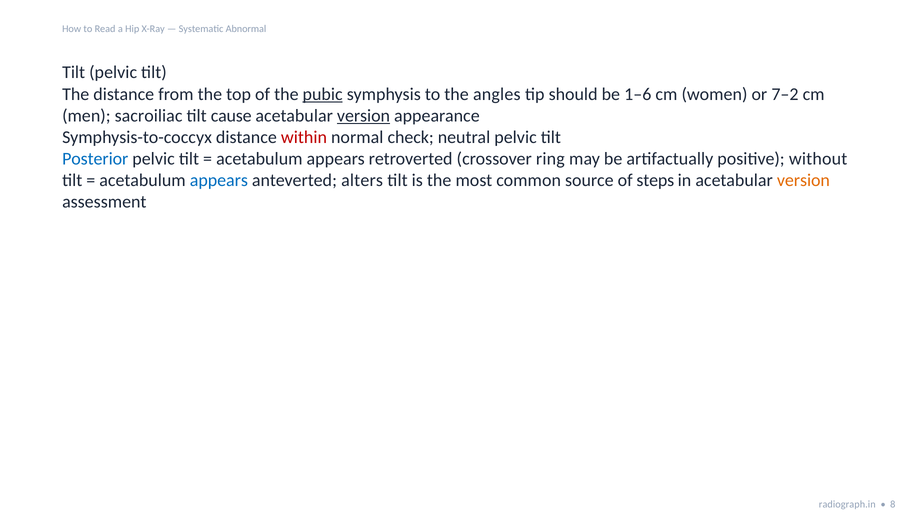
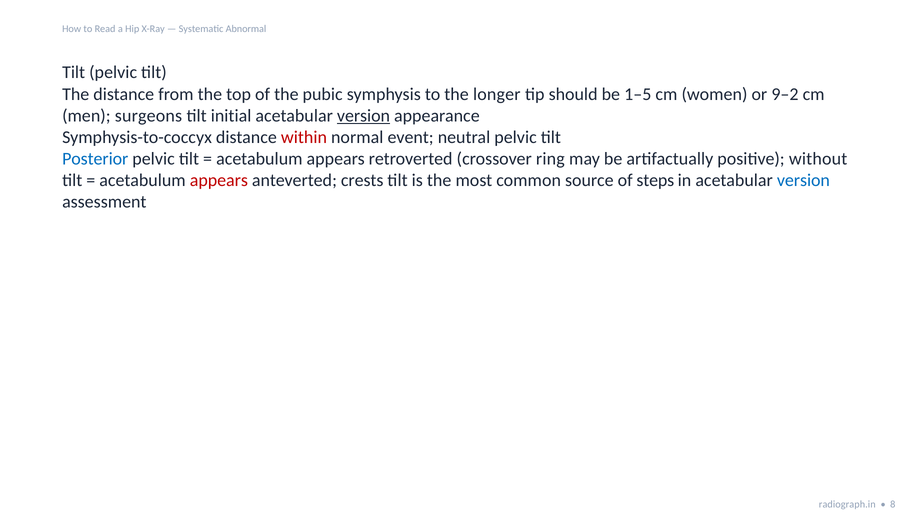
pubic underline: present -> none (323, 94)
angles: angles -> longer (497, 94)
1–6: 1–6 -> 1–5 (638, 94)
7–2: 7–2 -> 9–2 (785, 94)
sacroiliac: sacroiliac -> surgeons (148, 116)
cause: cause -> initial (231, 116)
check: check -> event (411, 137)
appears colour: blue -> red (219, 180)
alters: alters -> crests (362, 180)
version colour: orange -> blue (803, 180)
